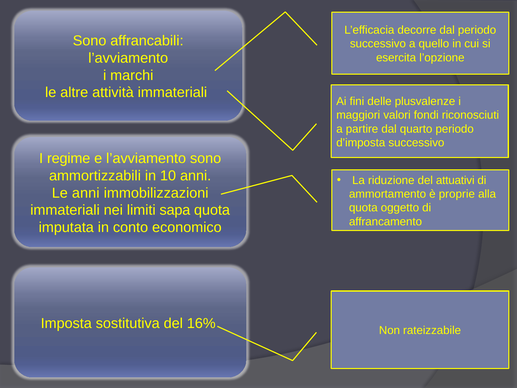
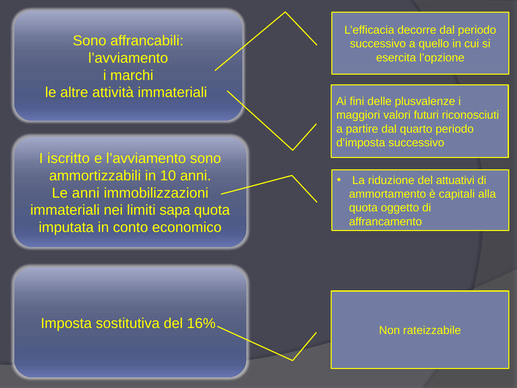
fondi: fondi -> futuri (426, 115)
regime: regime -> iscritto (69, 158)
proprie: proprie -> capitali (457, 194)
